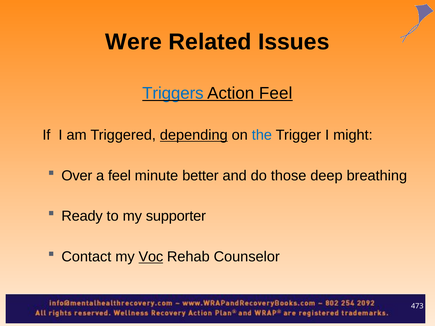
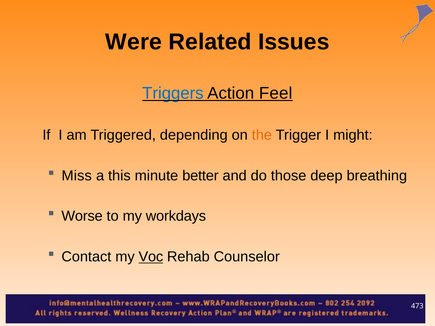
depending underline: present -> none (194, 135)
the colour: blue -> orange (262, 135)
Over: Over -> Miss (77, 176)
a feel: feel -> this (119, 176)
Ready: Ready -> Worse (82, 216)
supporter: supporter -> workdays (176, 216)
